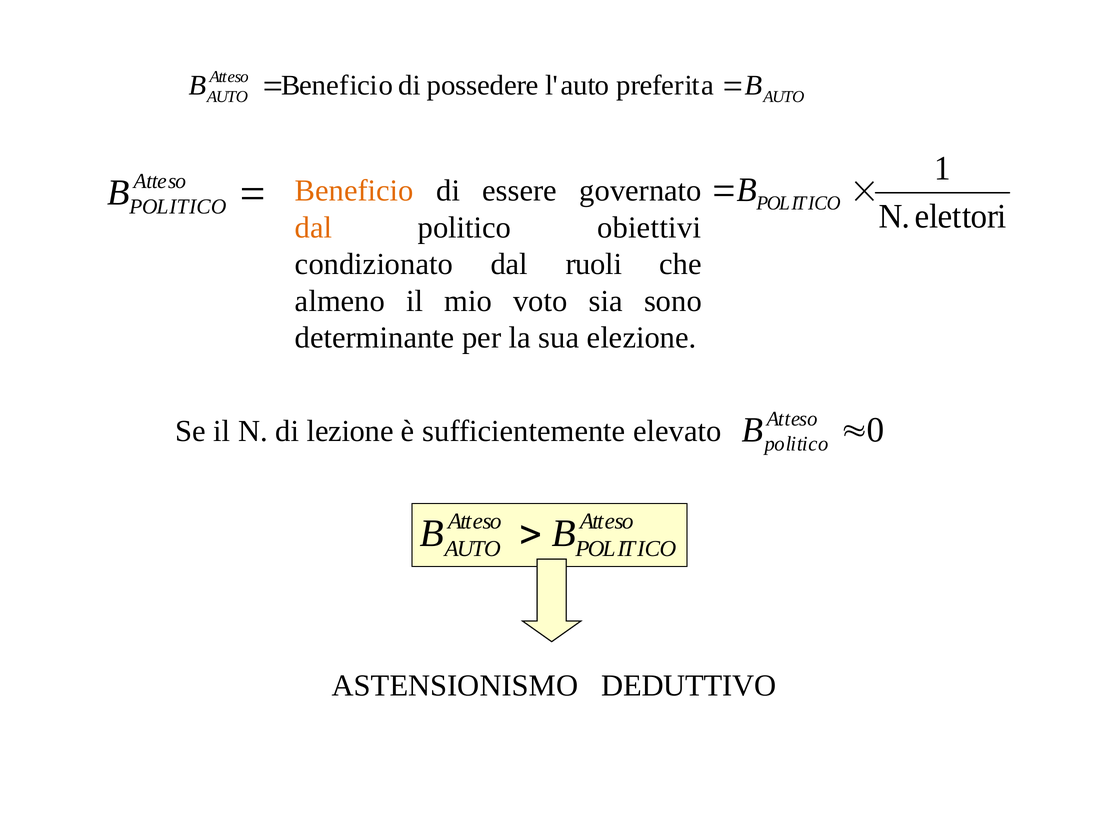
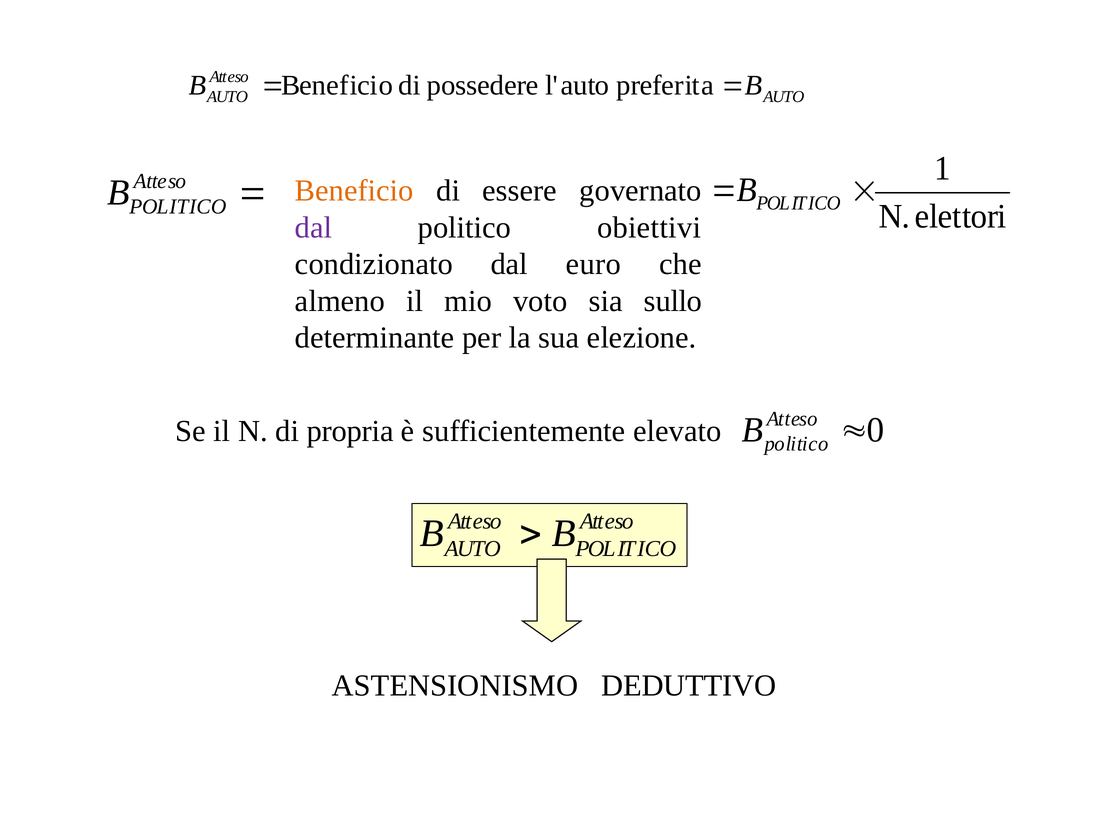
dal colour: orange -> purple (314, 228)
ruoli: ruoli -> euro (594, 264)
sono: sono -> sullo (673, 301)
lezione: lezione -> propria (350, 431)
